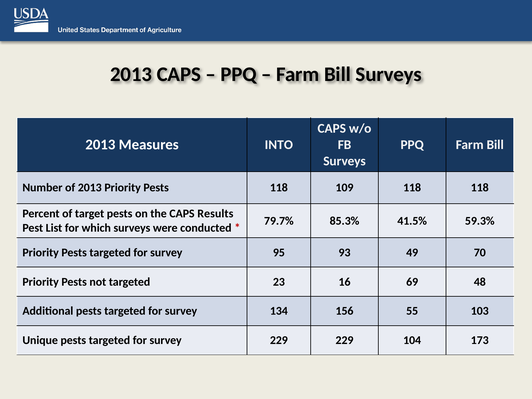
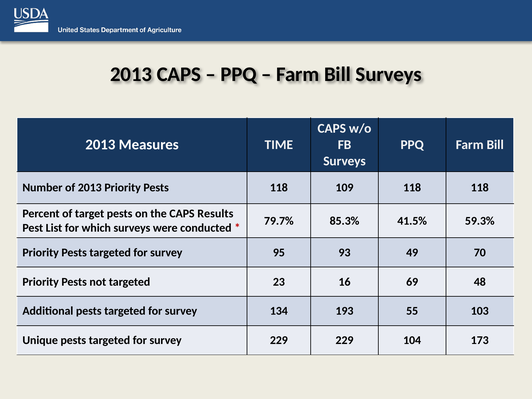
INTO: INTO -> TIME (279, 145)
156: 156 -> 193 (344, 311)
